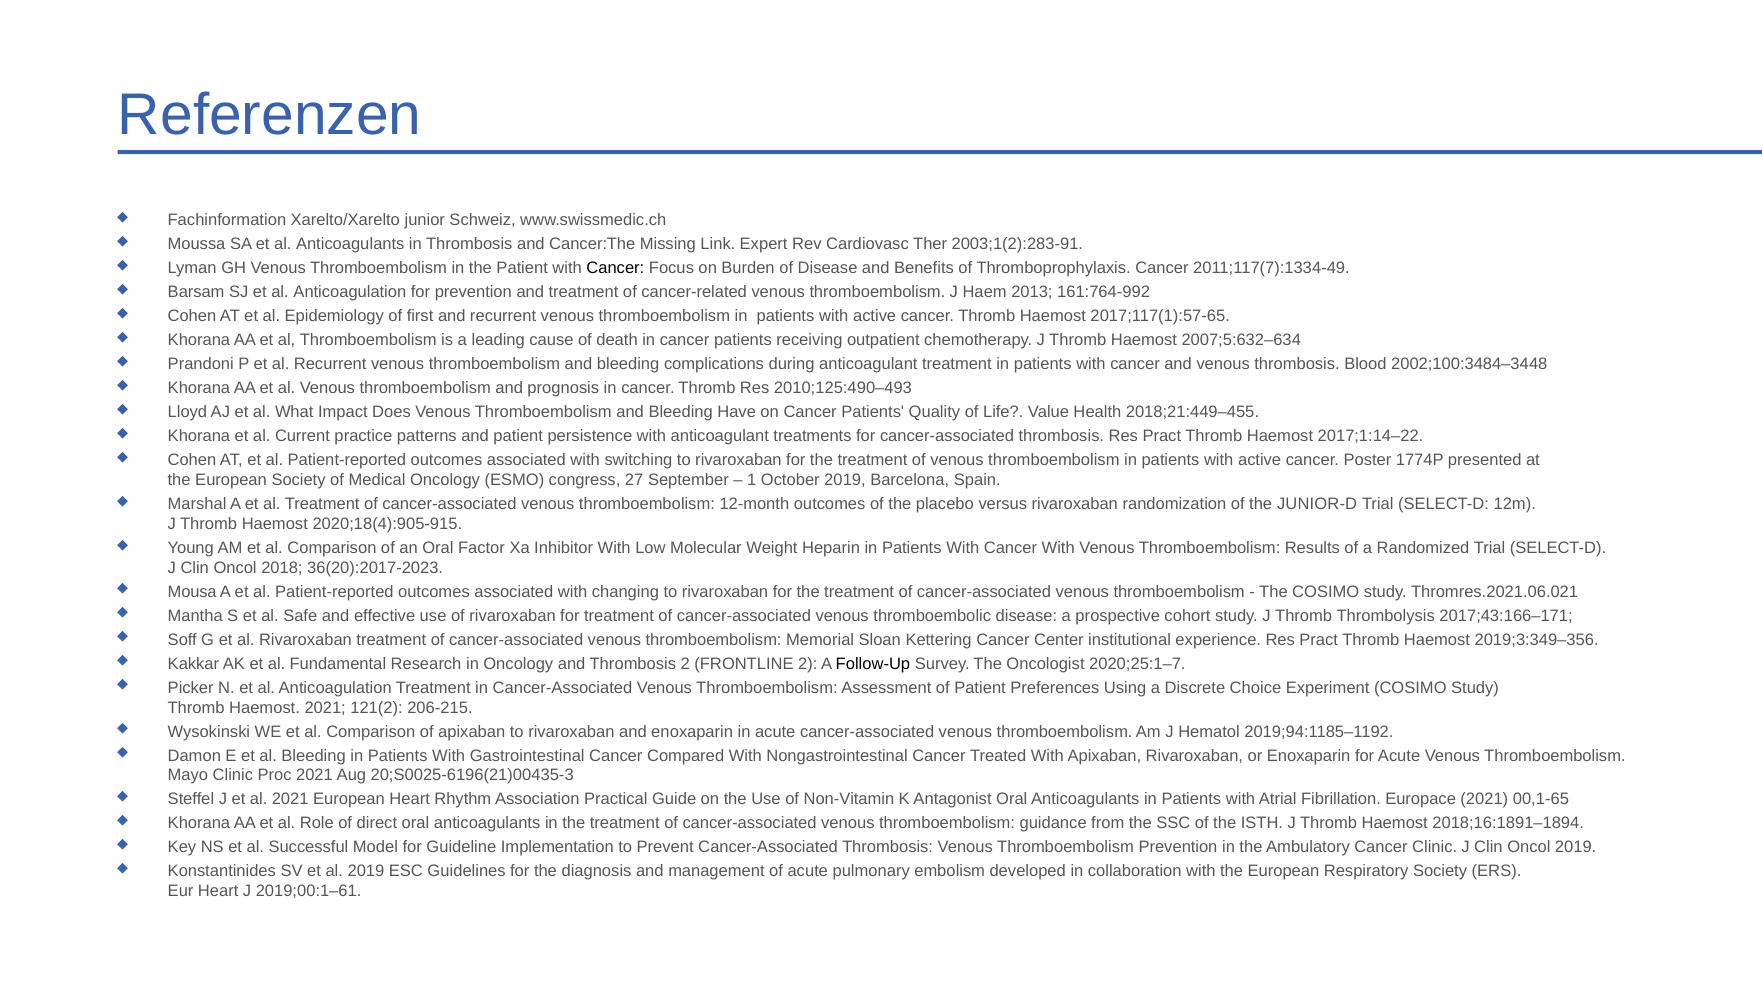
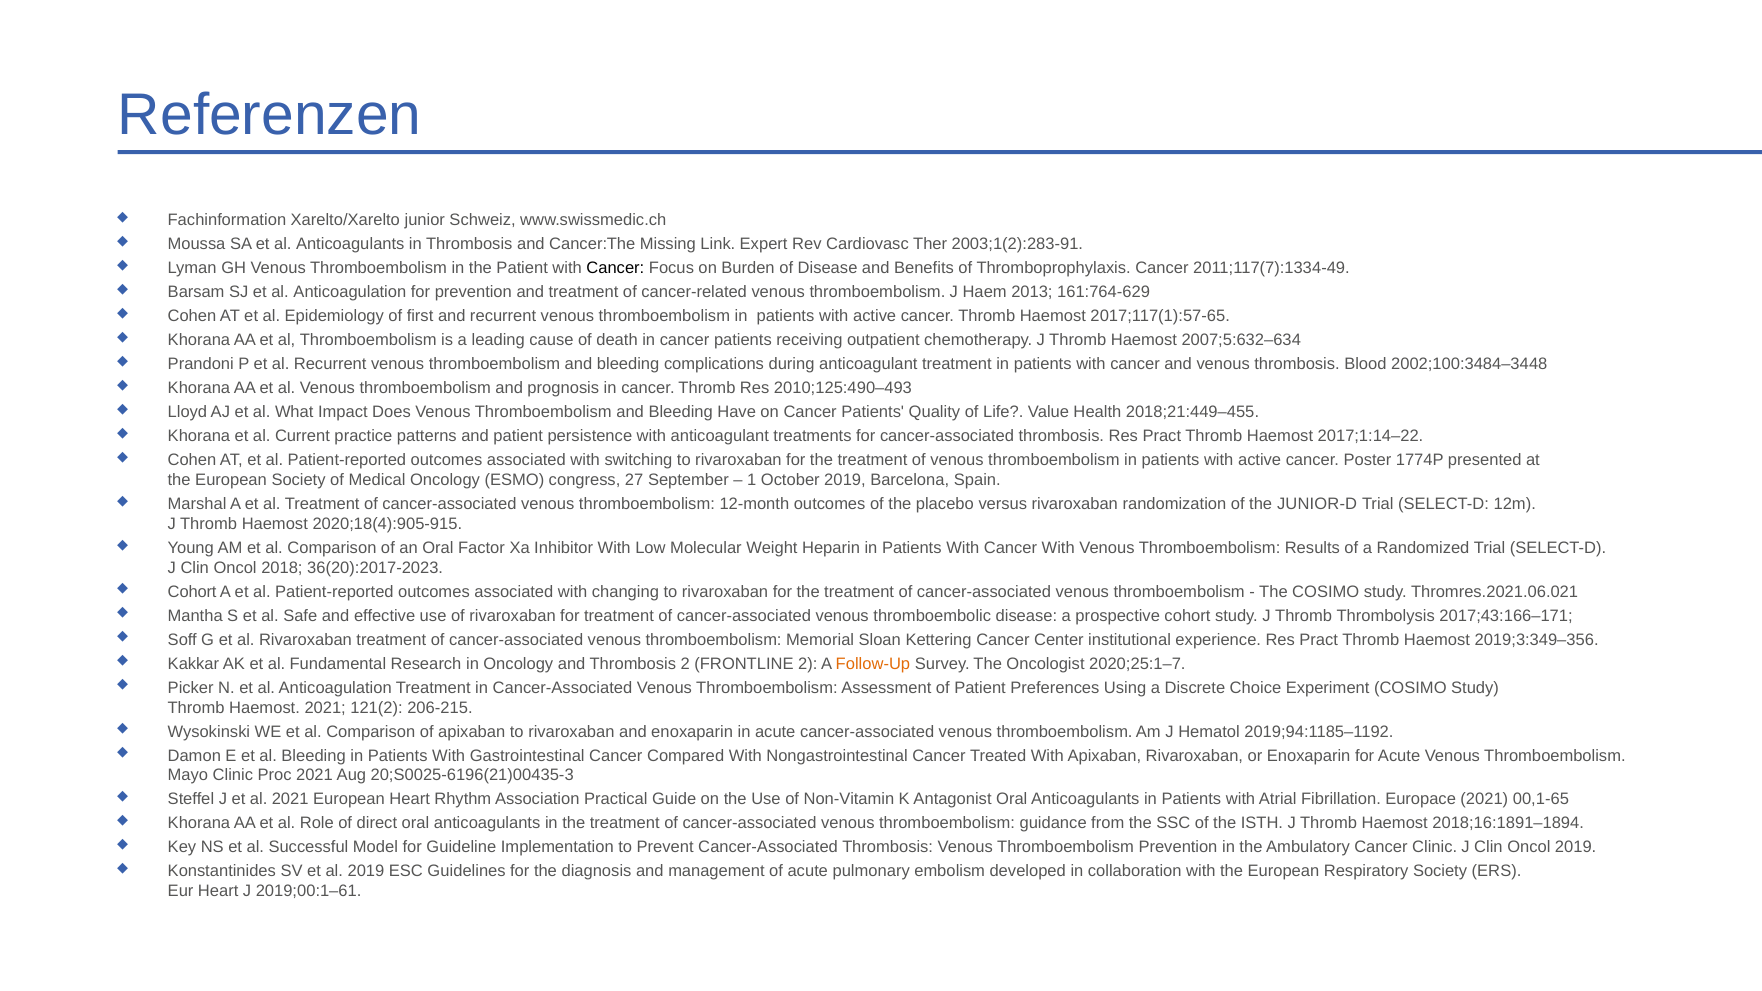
161:764-992: 161:764-992 -> 161:764-629 (1104, 292)
Mousa: Mousa -> Cohort (192, 592)
Follow‐Up colour: black -> orange (873, 664)
